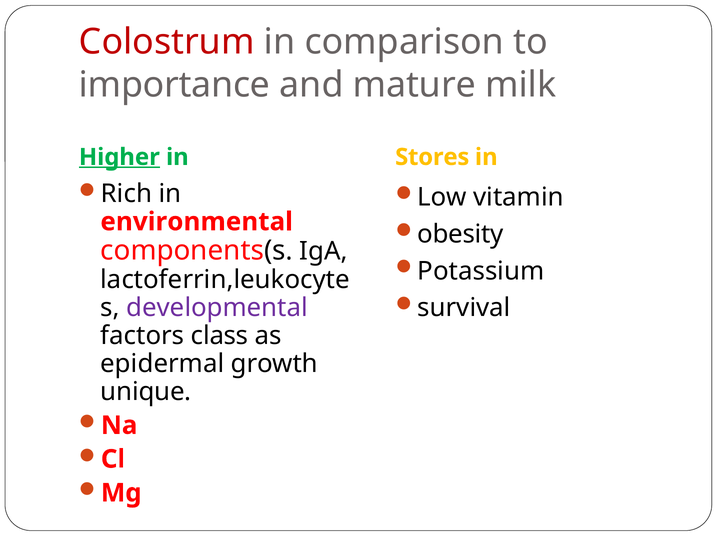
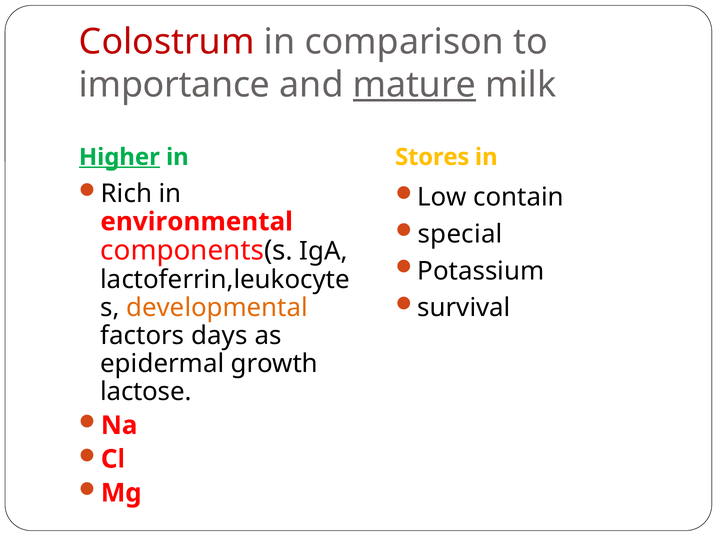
mature underline: none -> present (414, 85)
vitamin: vitamin -> contain (518, 197)
obesity: obesity -> special (460, 234)
developmental colour: purple -> orange (217, 308)
class: class -> days (219, 336)
unique: unique -> lactose (146, 391)
